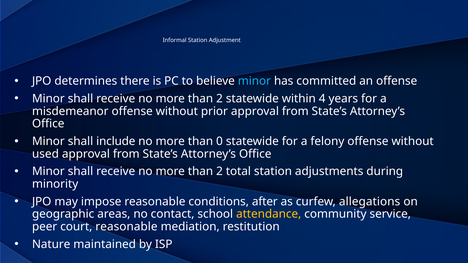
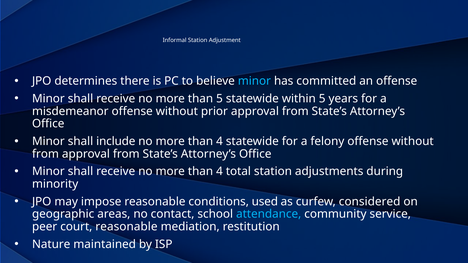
2: 2 -> 5 (219, 99)
within 4: 4 -> 5 (322, 99)
0: 0 -> 4 (219, 141)
used: used -> from (45, 154)
2: 2 -> 4 (219, 172)
after: after -> used (265, 202)
allegations: allegations -> considered (370, 202)
attendance colour: yellow -> light blue (269, 214)
